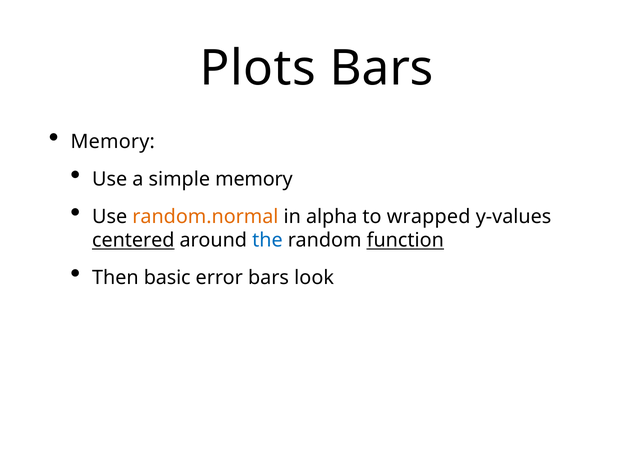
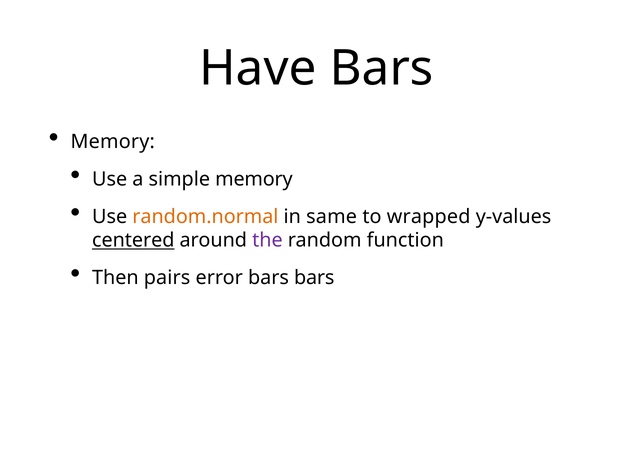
Plots: Plots -> Have (258, 68)
alpha: alpha -> same (332, 217)
the colour: blue -> purple (267, 240)
function underline: present -> none (405, 240)
basic: basic -> pairs (167, 278)
bars look: look -> bars (314, 278)
